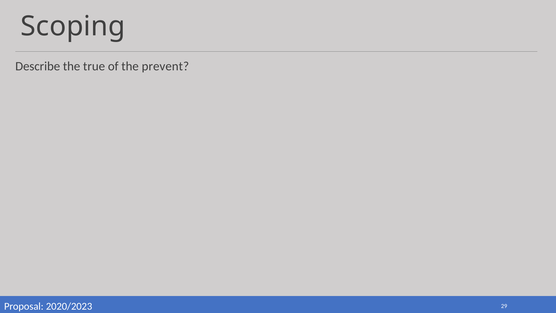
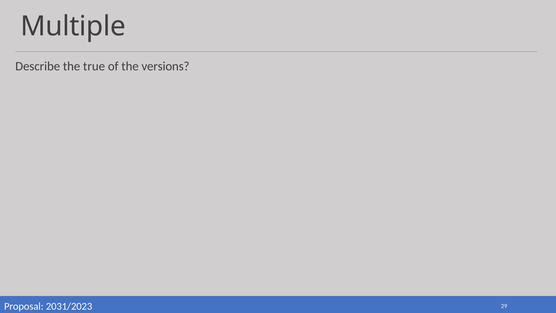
Scoping: Scoping -> Multiple (73, 26)
prevent: prevent -> versions (165, 66)
2020/2023: 2020/2023 -> 2031/2023 (69, 306)
